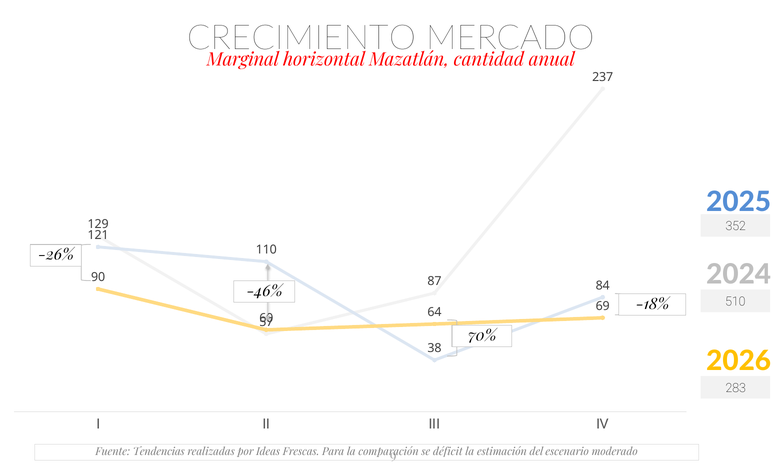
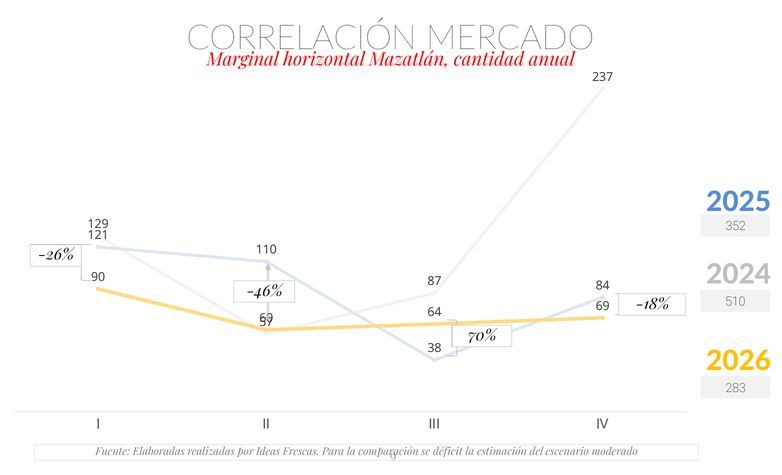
CRECIMIENTO: CRECIMIENTO -> CORRELACIÓN (302, 38)
Tendencias: Tendencias -> Elaboradas (159, 451)
